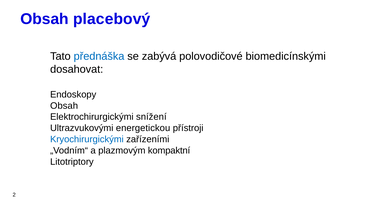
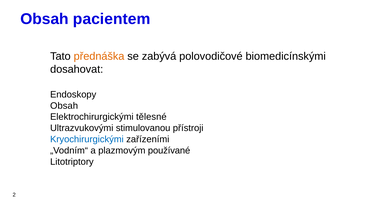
placebový: placebový -> pacientem (112, 19)
přednáška colour: blue -> orange (99, 56)
snížení: snížení -> tělesné (151, 117)
energetickou: energetickou -> stimulovanou (143, 128)
kompaktní: kompaktní -> používané (169, 150)
